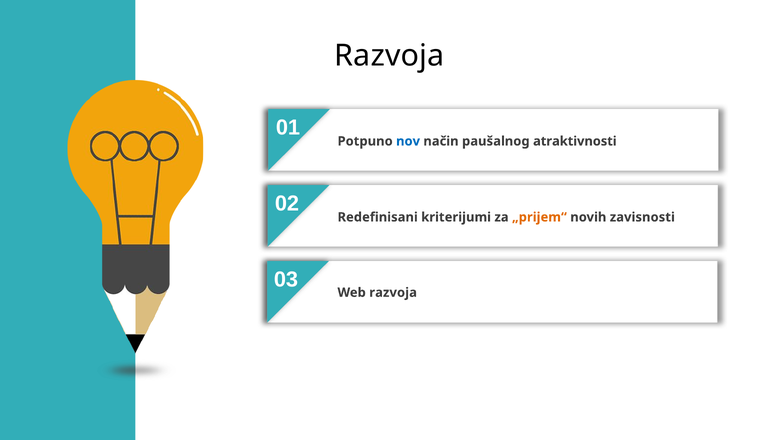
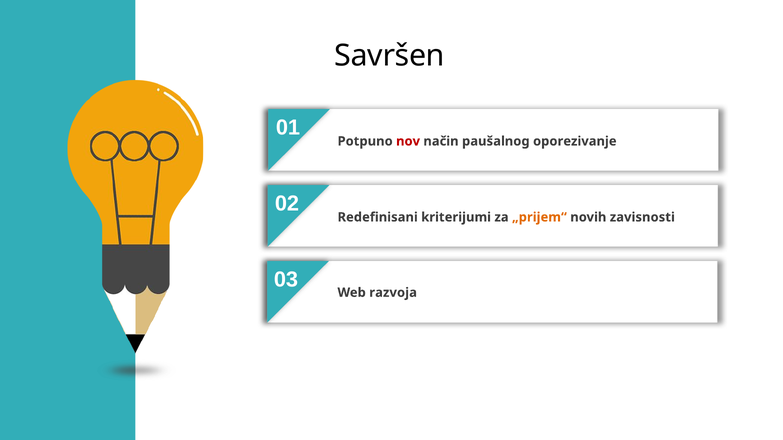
Razvoja: Razvoja -> Savršen (389, 56)
nov colour: blue -> red (408, 141)
atraktivnosti: atraktivnosti -> oporezivanje (575, 141)
